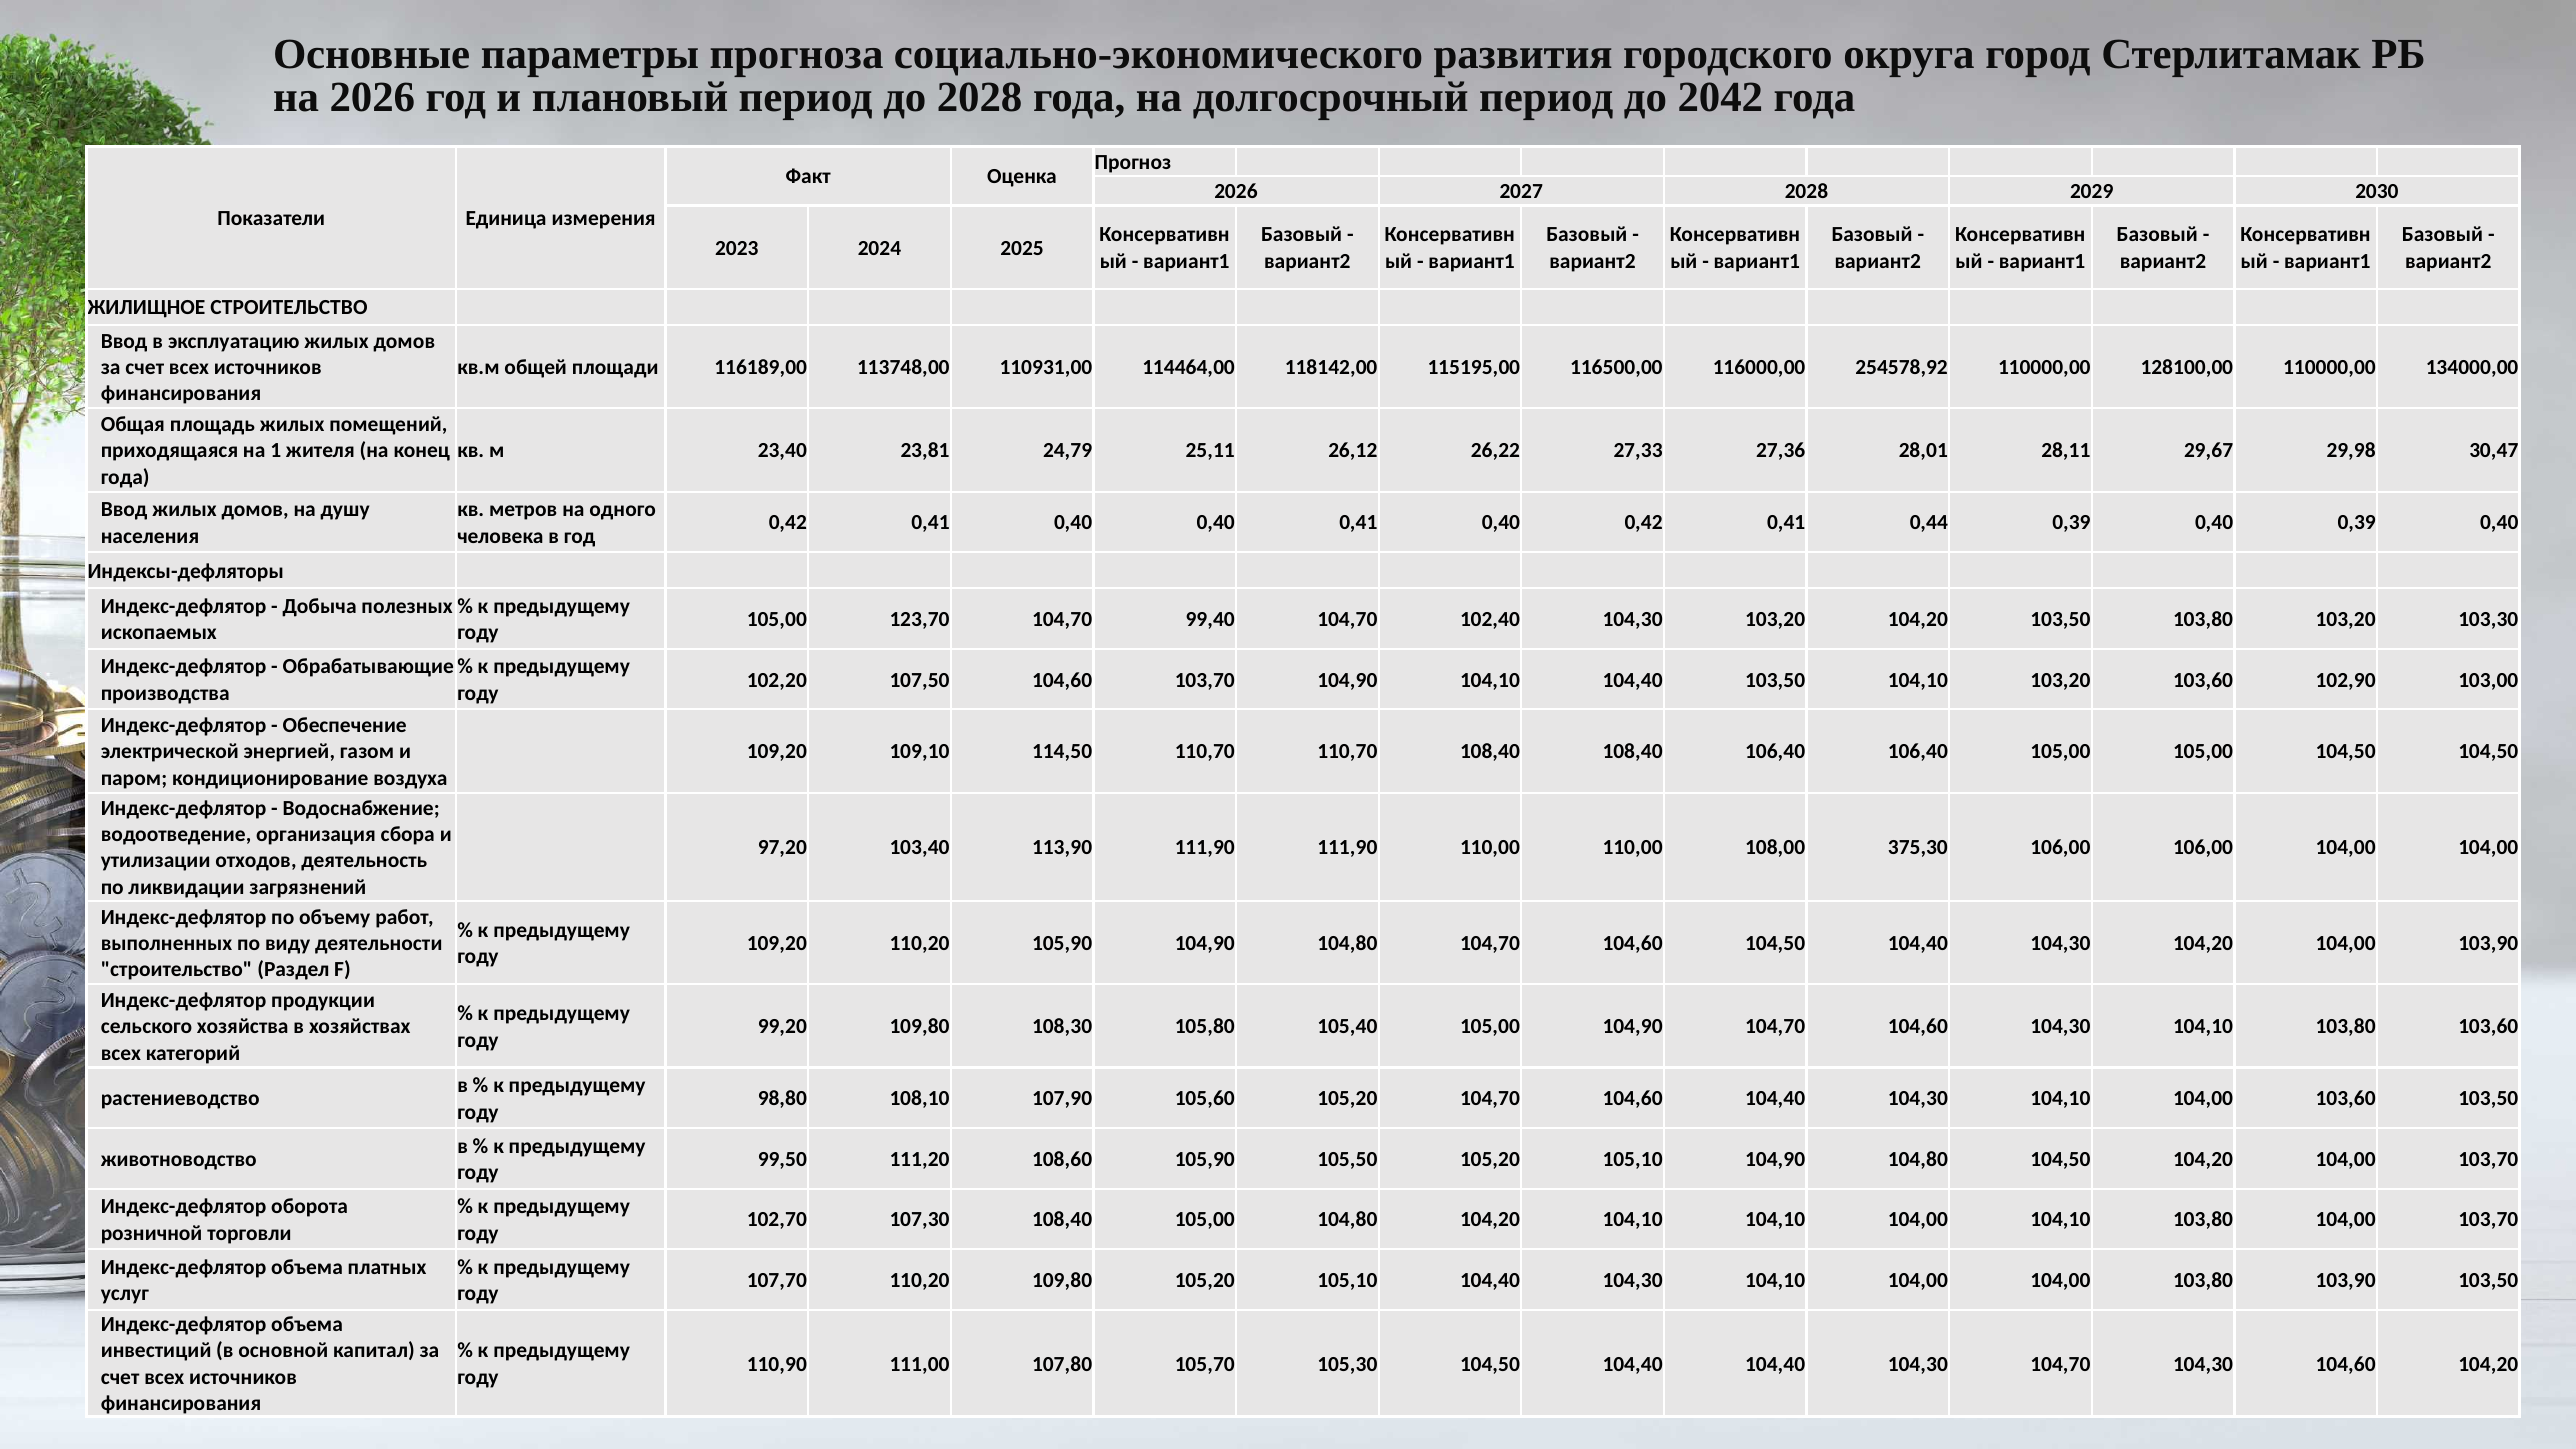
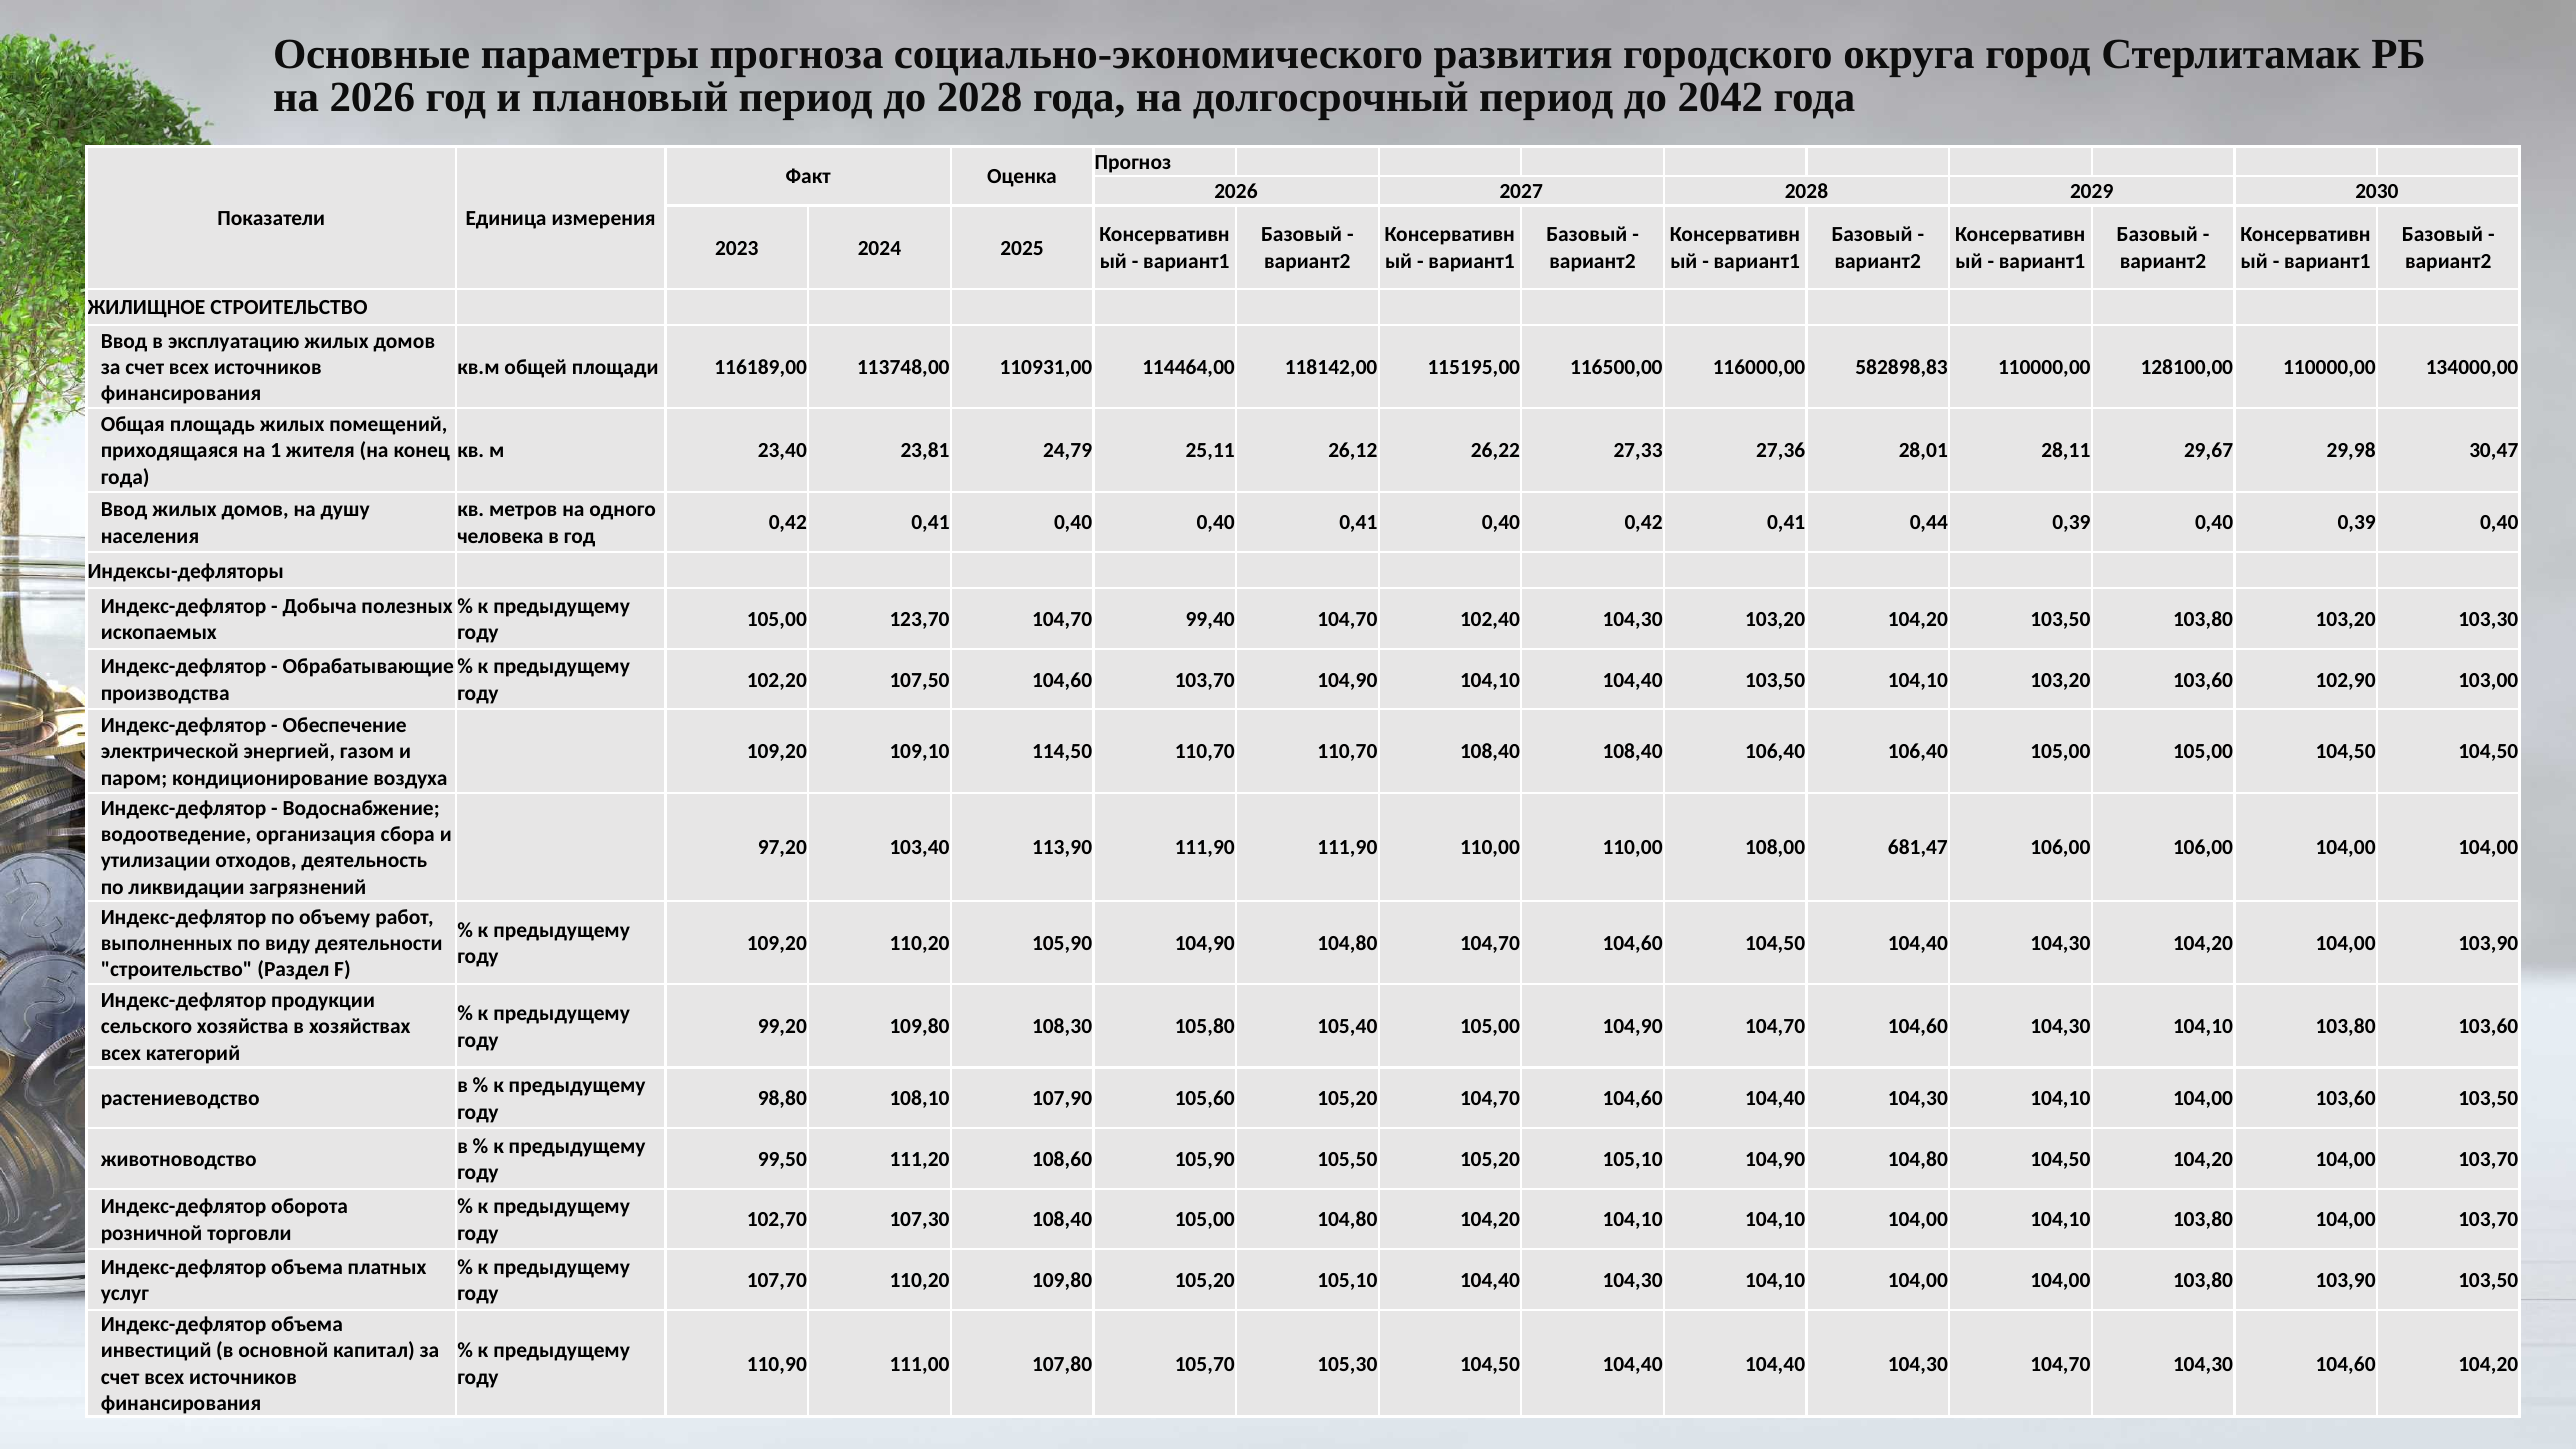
254578,92: 254578,92 -> 582898,83 (1902, 367)
375,30: 375,30 -> 681,47 (1918, 848)
